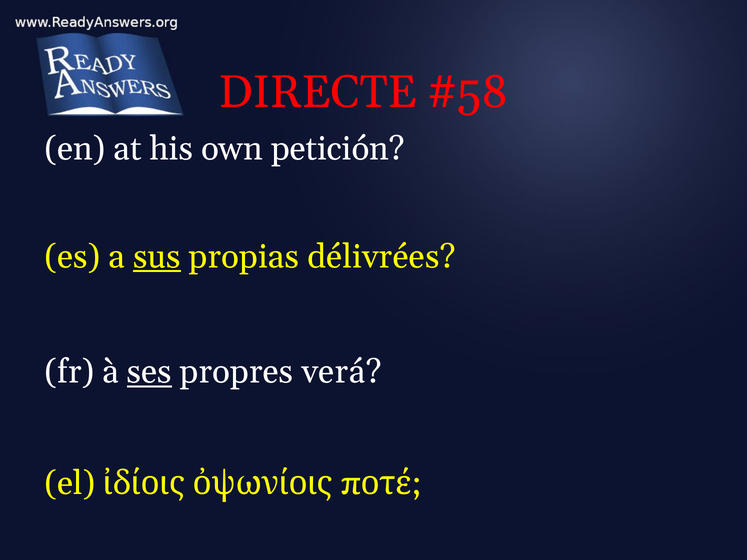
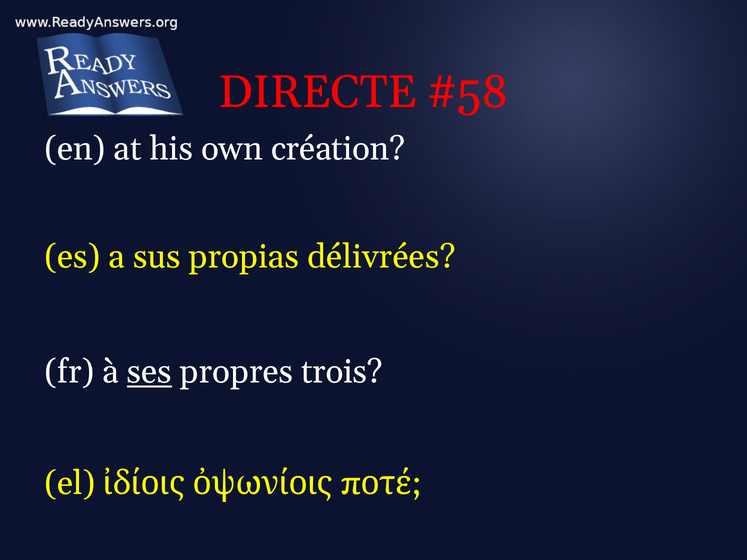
petición: petición -> création (338, 149)
sus underline: present -> none (157, 257)
verá: verá -> trois (342, 372)
